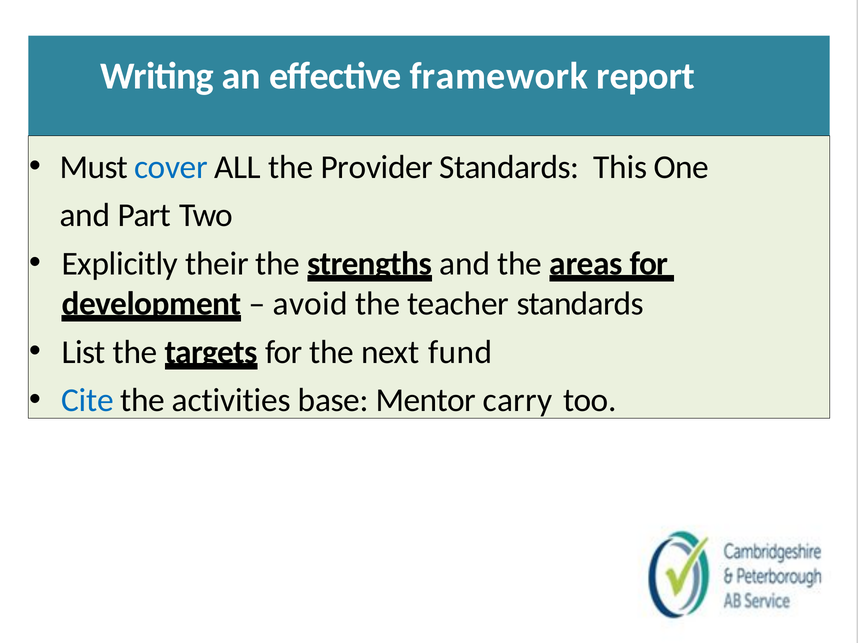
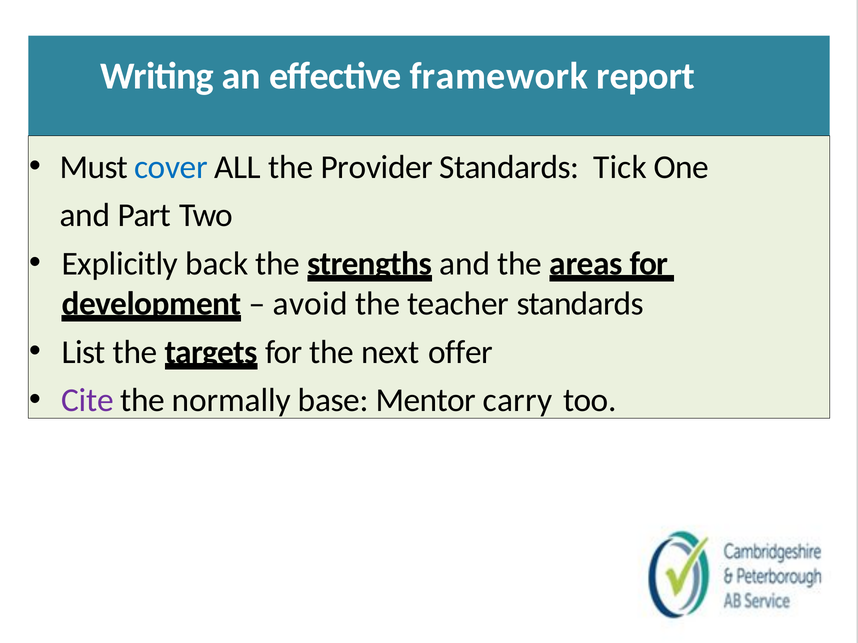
This: This -> Tick (620, 167)
their: their -> back (217, 264)
fund: fund -> offer (461, 352)
Cite colour: blue -> purple (88, 401)
activities: activities -> normally (231, 401)
